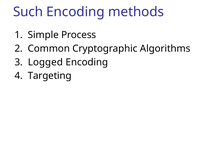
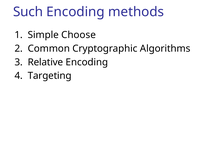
Process: Process -> Choose (79, 35)
Logged: Logged -> Relative (45, 62)
